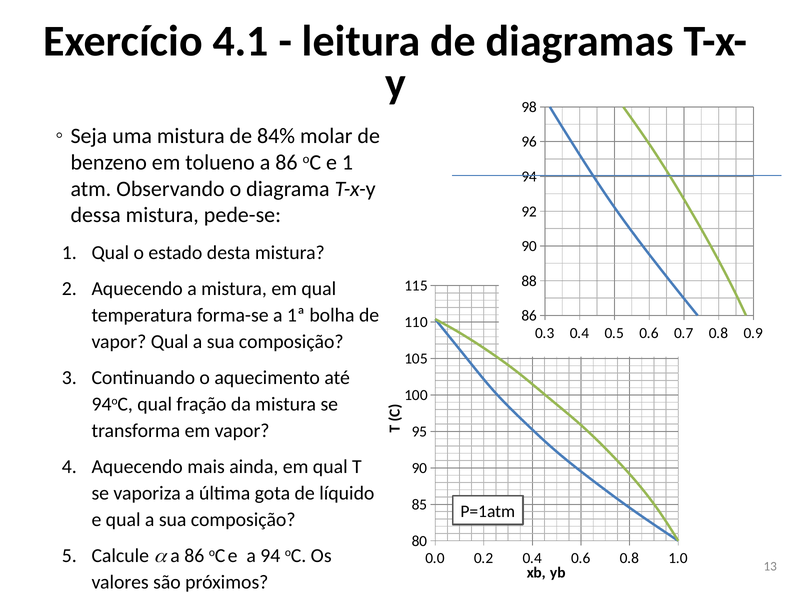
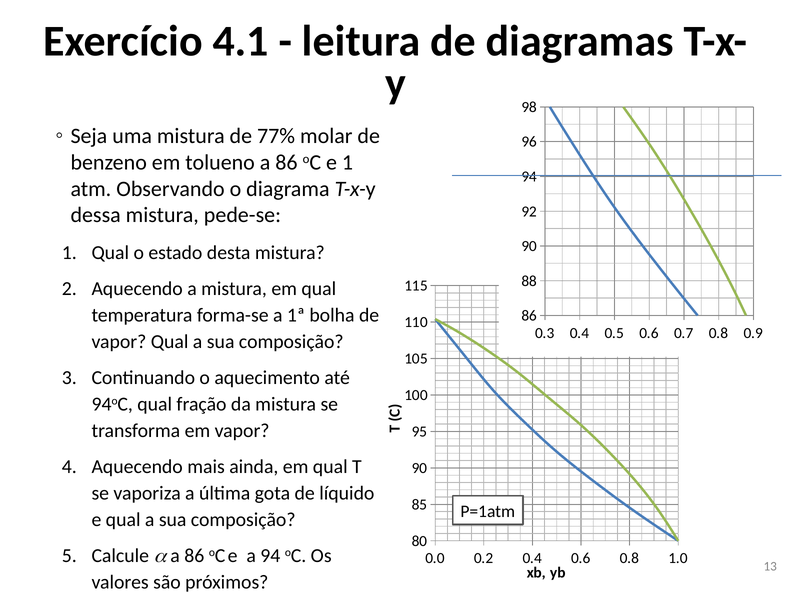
84%: 84% -> 77% (276, 136)
